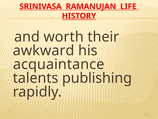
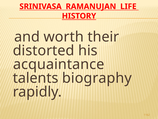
awkward: awkward -> distorted (44, 50)
publishing: publishing -> biography (97, 78)
